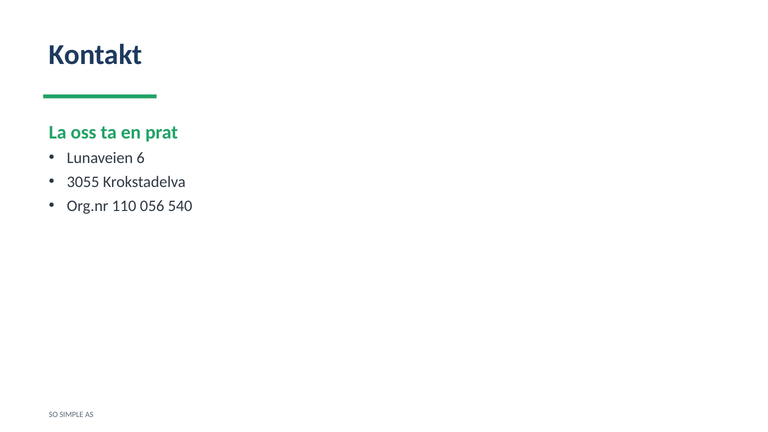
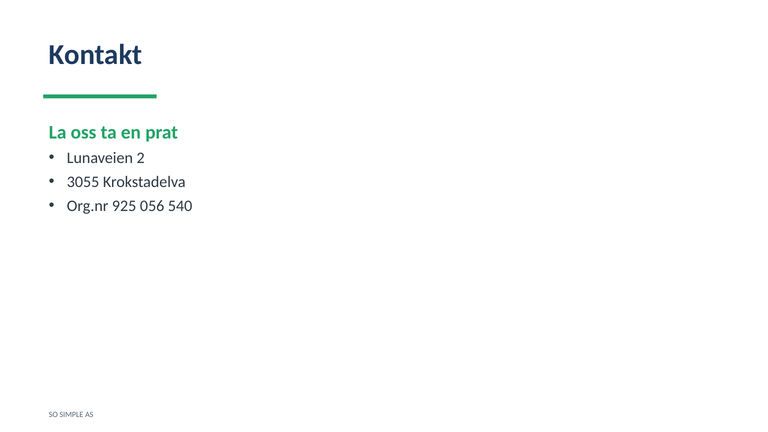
6: 6 -> 2 (141, 158)
110: 110 -> 925 (124, 206)
